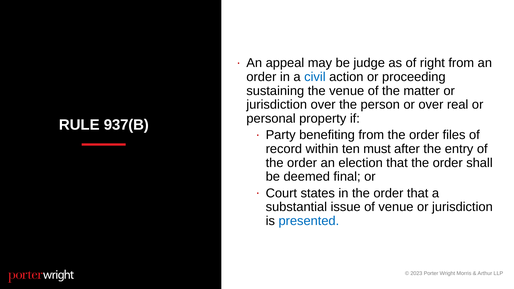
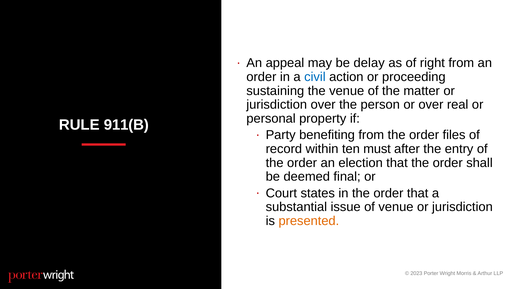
judge: judge -> delay (369, 63)
937(B: 937(B -> 911(B (126, 125)
presented colour: blue -> orange (309, 221)
